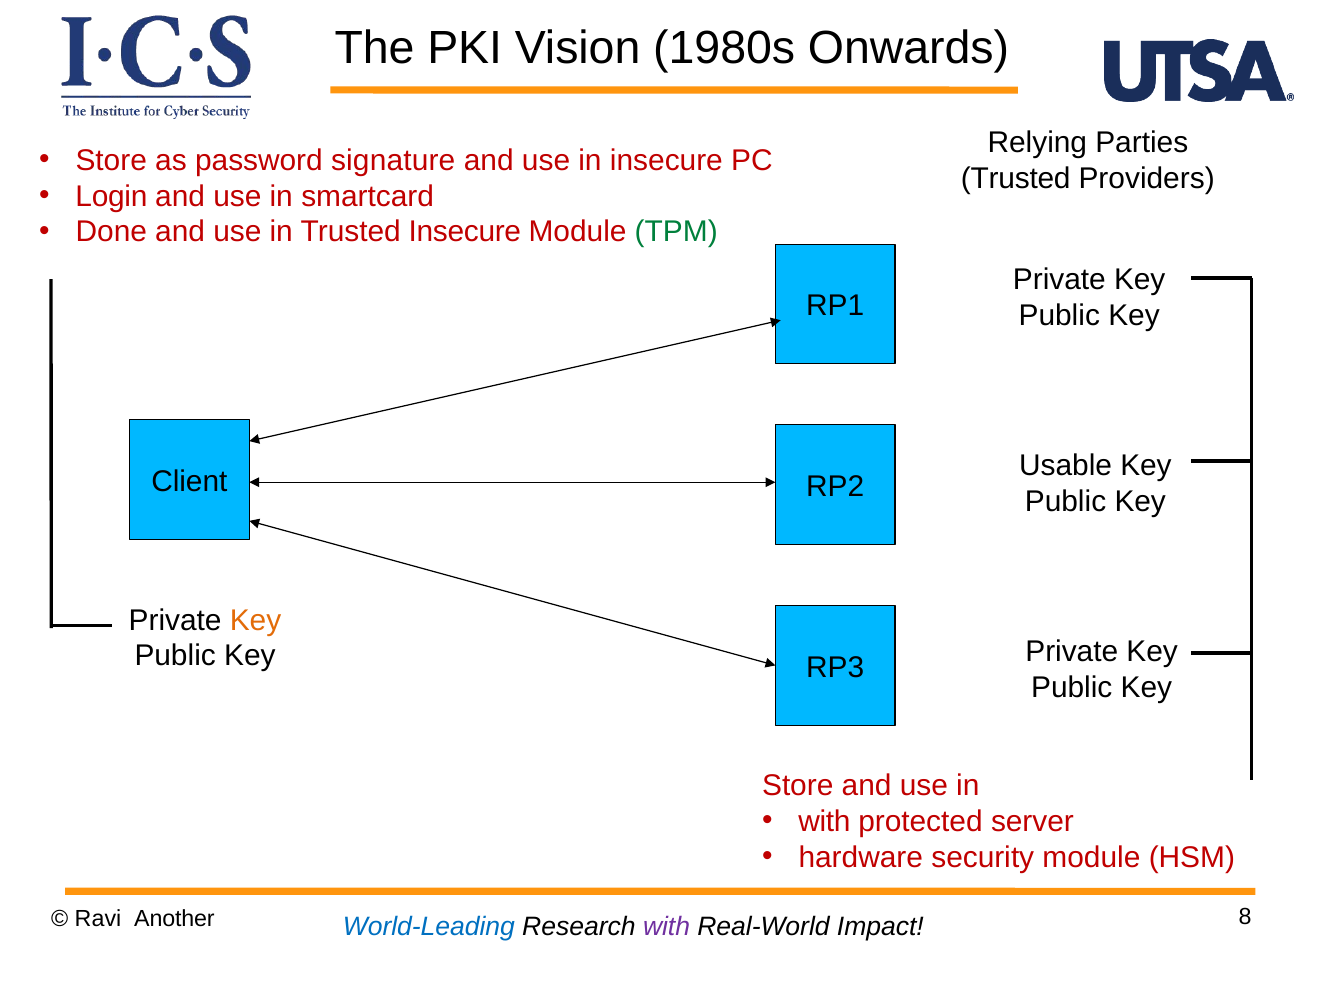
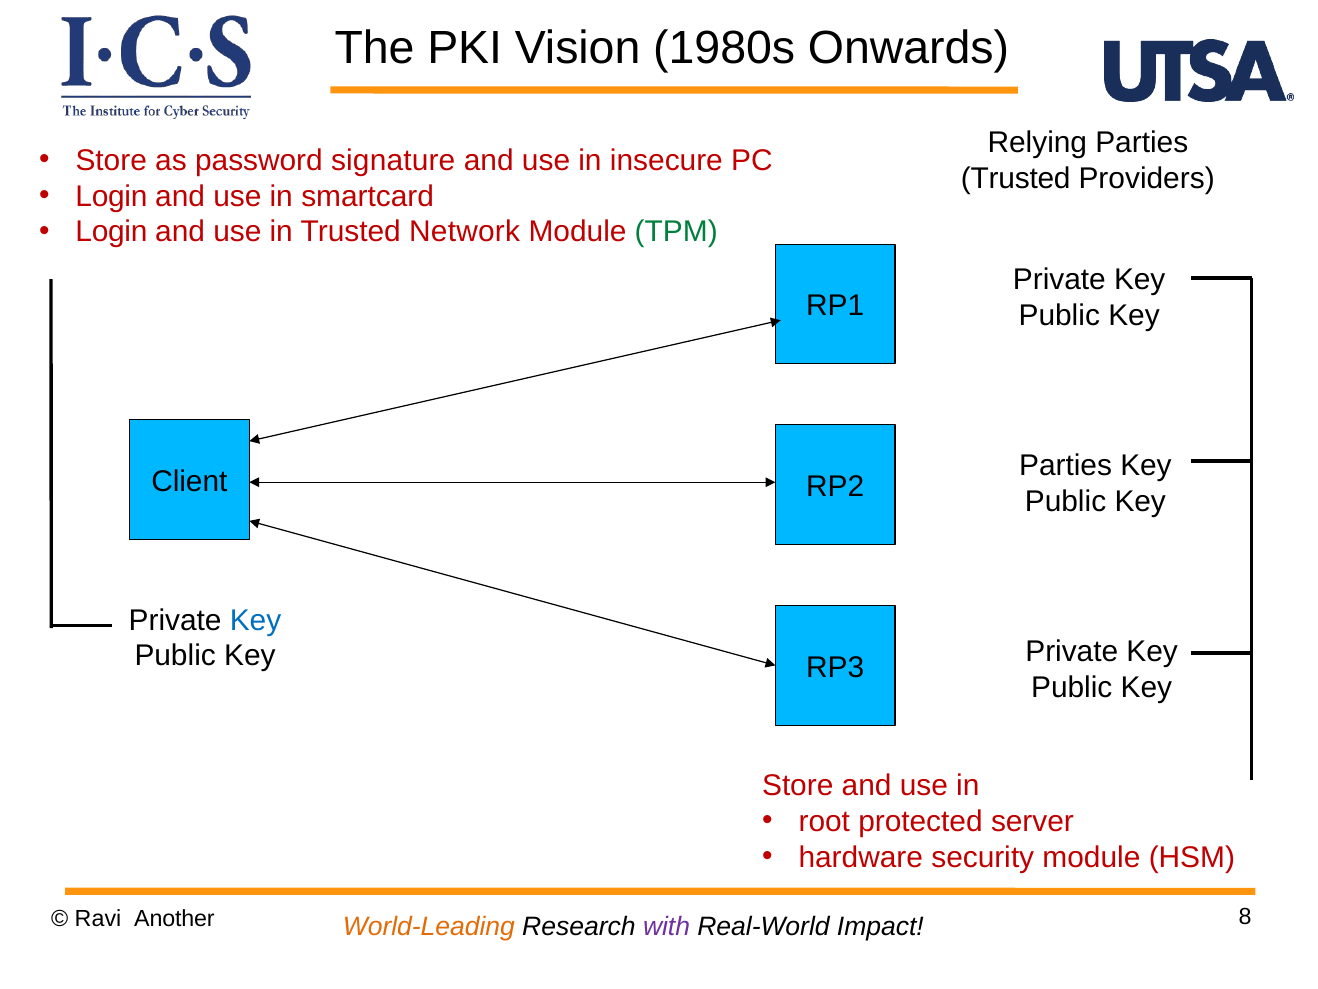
Done: Done -> Login (111, 232)
Trusted Insecure: Insecure -> Network (465, 232)
Usable: Usable -> Parties (1066, 465)
Key colour: orange -> blue (256, 620)
with: with -> root (824, 821)
World-Leading colour: blue -> orange (429, 926)
